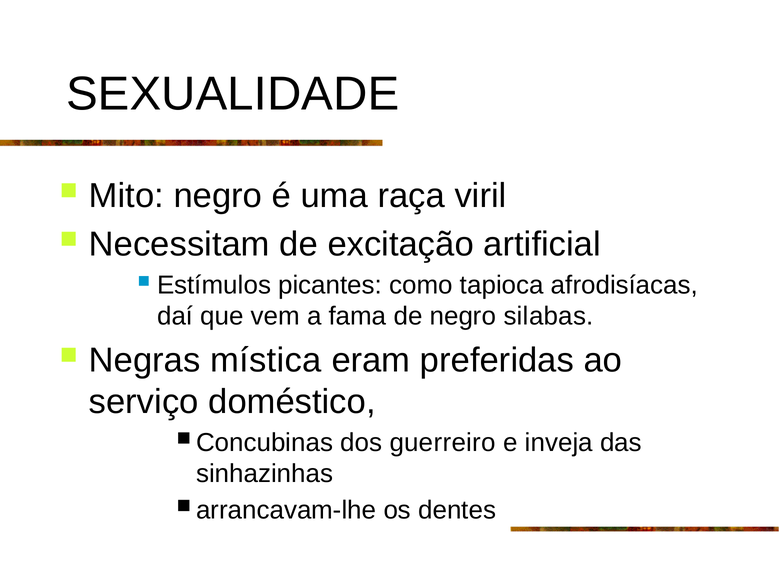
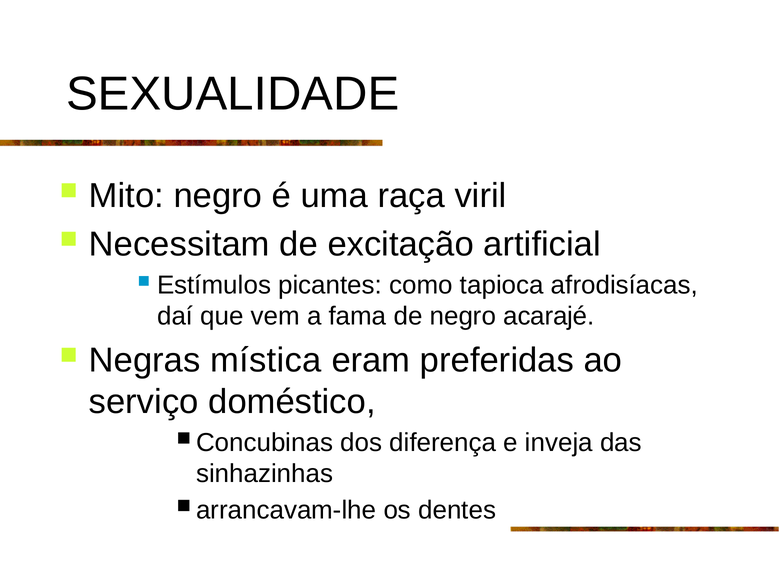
silabas: silabas -> acarajé (549, 316)
guerreiro: guerreiro -> diferença (443, 443)
